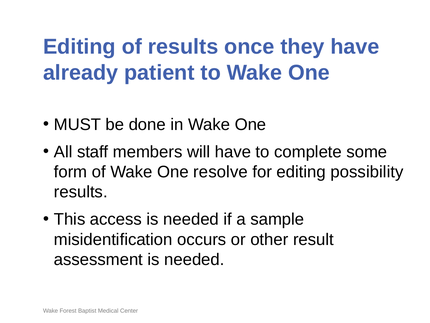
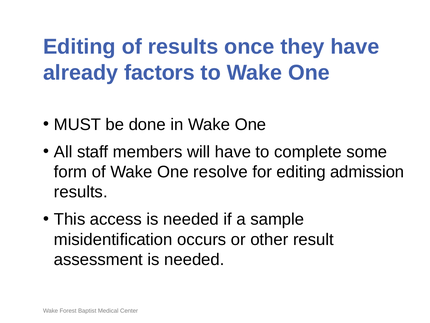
patient: patient -> factors (159, 72)
possibility: possibility -> admission (367, 172)
